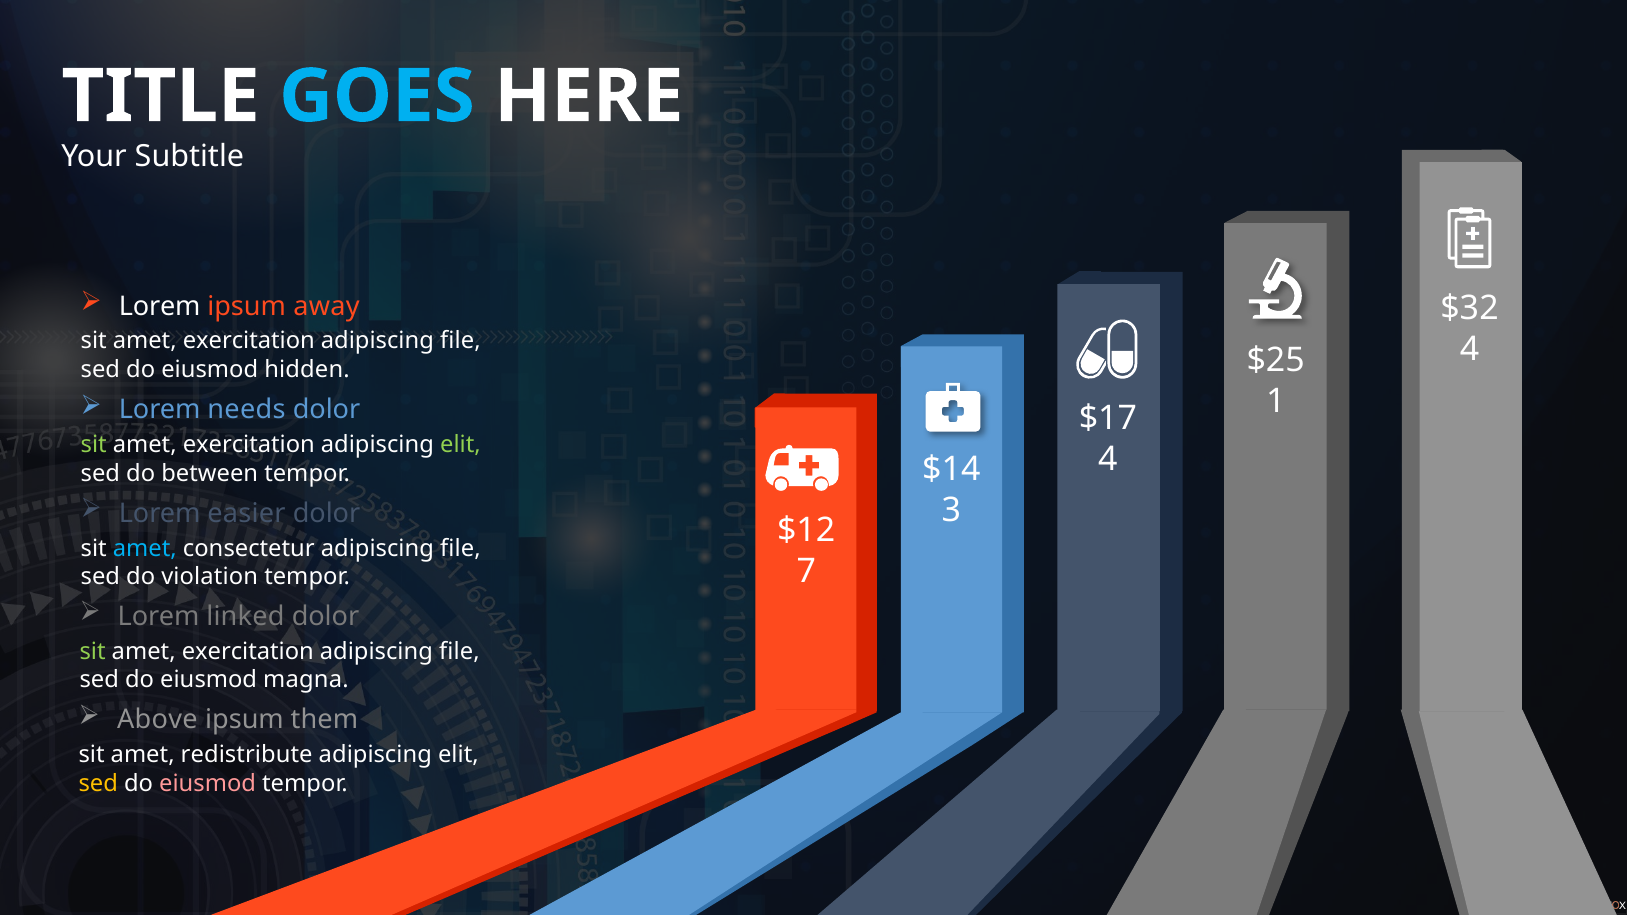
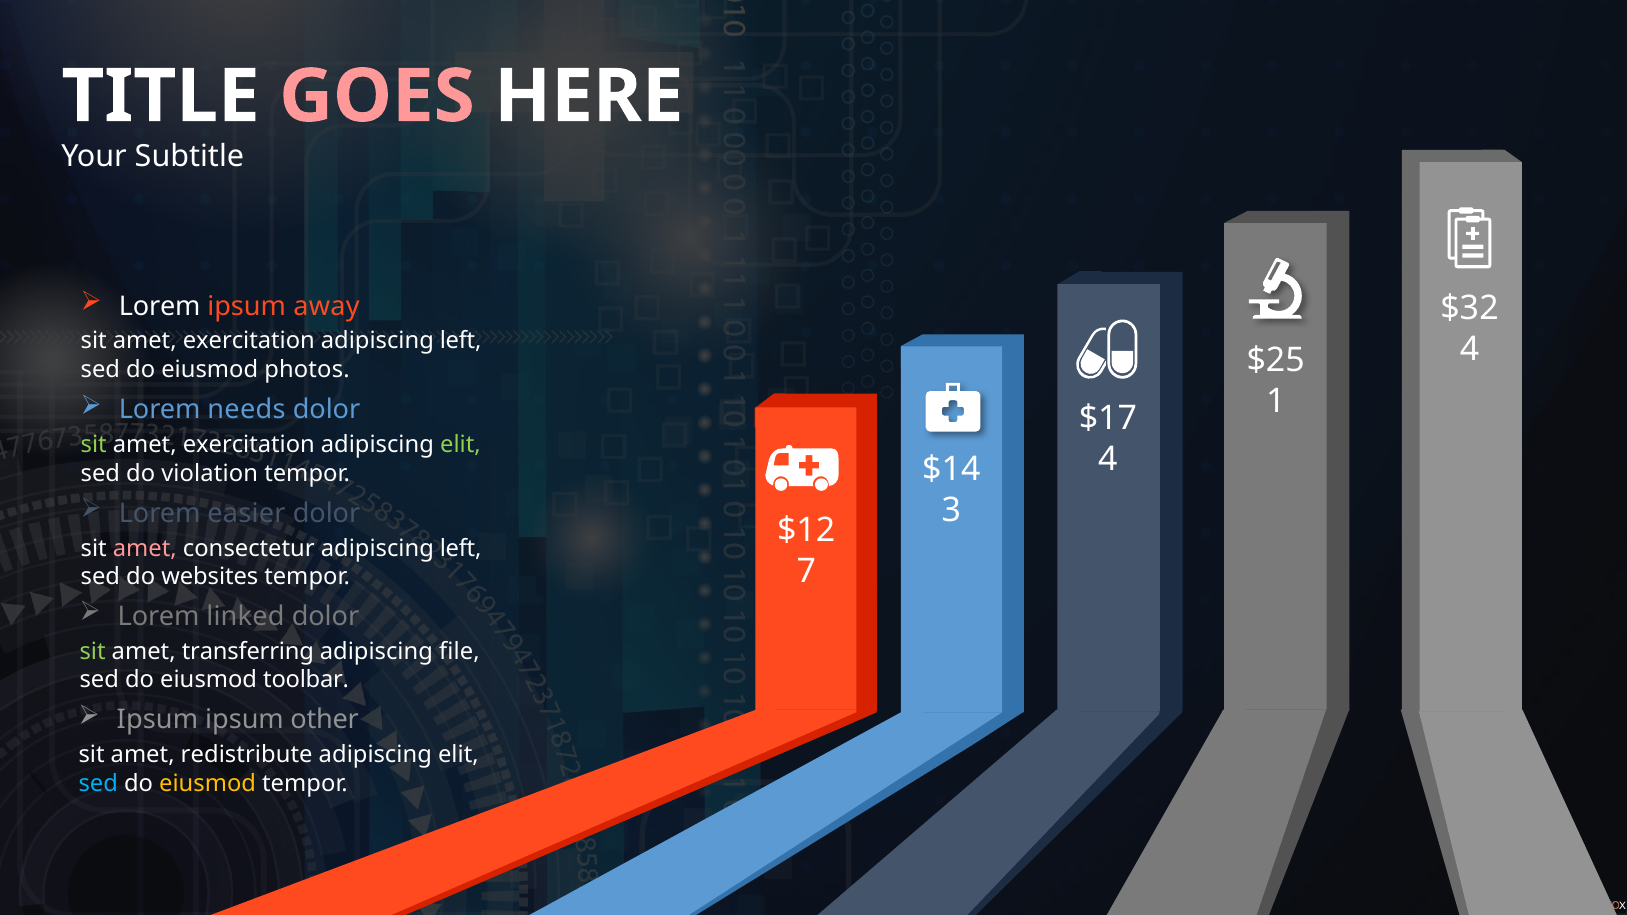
GOES colour: light blue -> pink (377, 97)
file: file -> left (461, 341)
hidden: hidden -> photos (307, 370)
between: between -> violation (210, 473)
amet colour: light blue -> pink (145, 548)
consectetur adipiscing file: file -> left (461, 548)
violation: violation -> websites (210, 577)
exercitation: exercitation -> transferring (248, 651)
magna: magna -> toolbar (306, 680)
Above: Above -> Ipsum (157, 720)
them: them -> other (325, 720)
sed colour: yellow -> light blue (98, 783)
eiusmod colour: pink -> yellow (208, 783)
